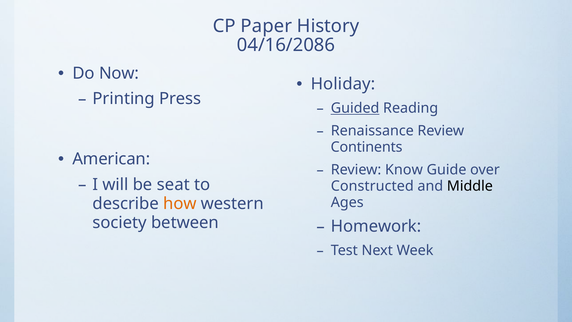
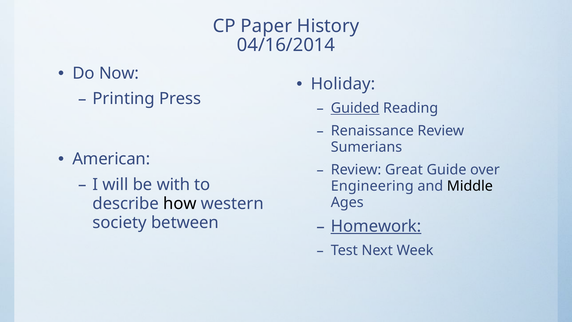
04/16/2086: 04/16/2086 -> 04/16/2014 (286, 45)
Continents: Continents -> Sumerians (366, 147)
Know: Know -> Great (404, 170)
seat: seat -> with (173, 184)
Constructed: Constructed -> Engineering (372, 186)
how colour: orange -> black (180, 203)
Homework underline: none -> present (376, 226)
